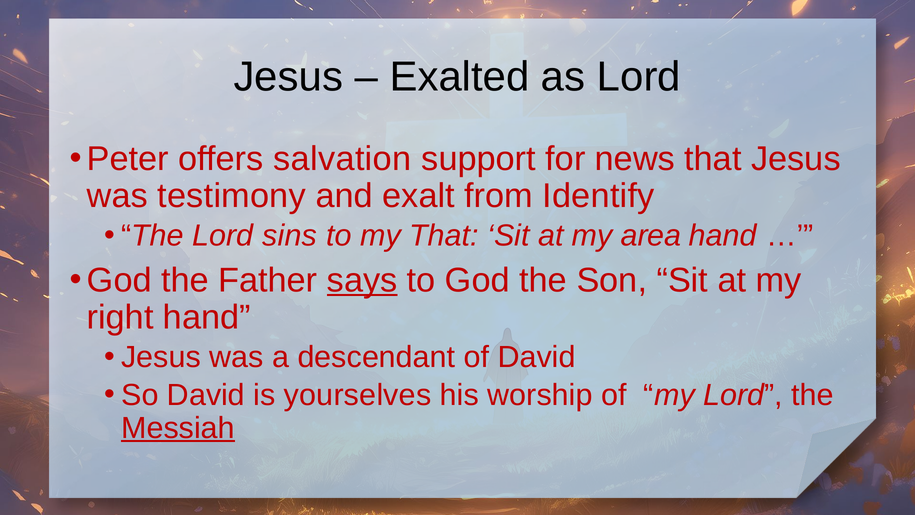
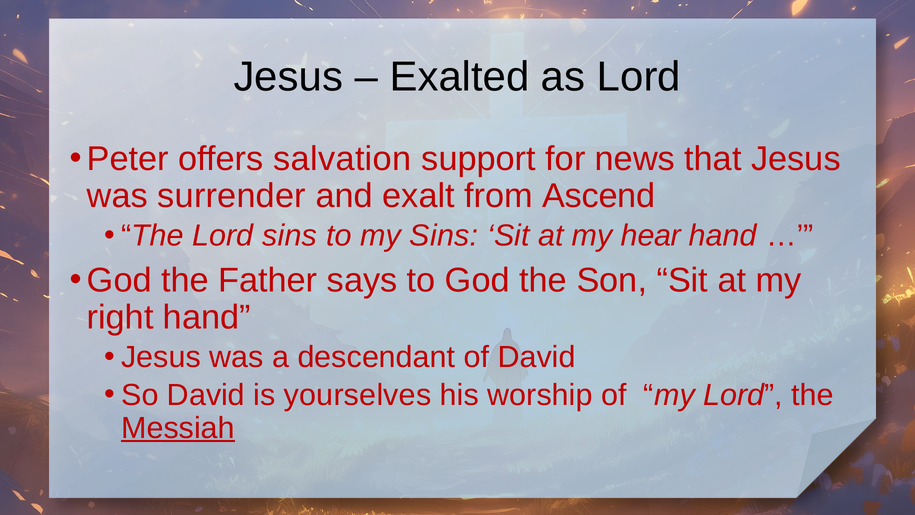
testimony: testimony -> surrender (232, 196)
Identify: Identify -> Ascend (599, 196)
my That: That -> Sins (444, 236)
area: area -> hear (651, 236)
says underline: present -> none (362, 280)
